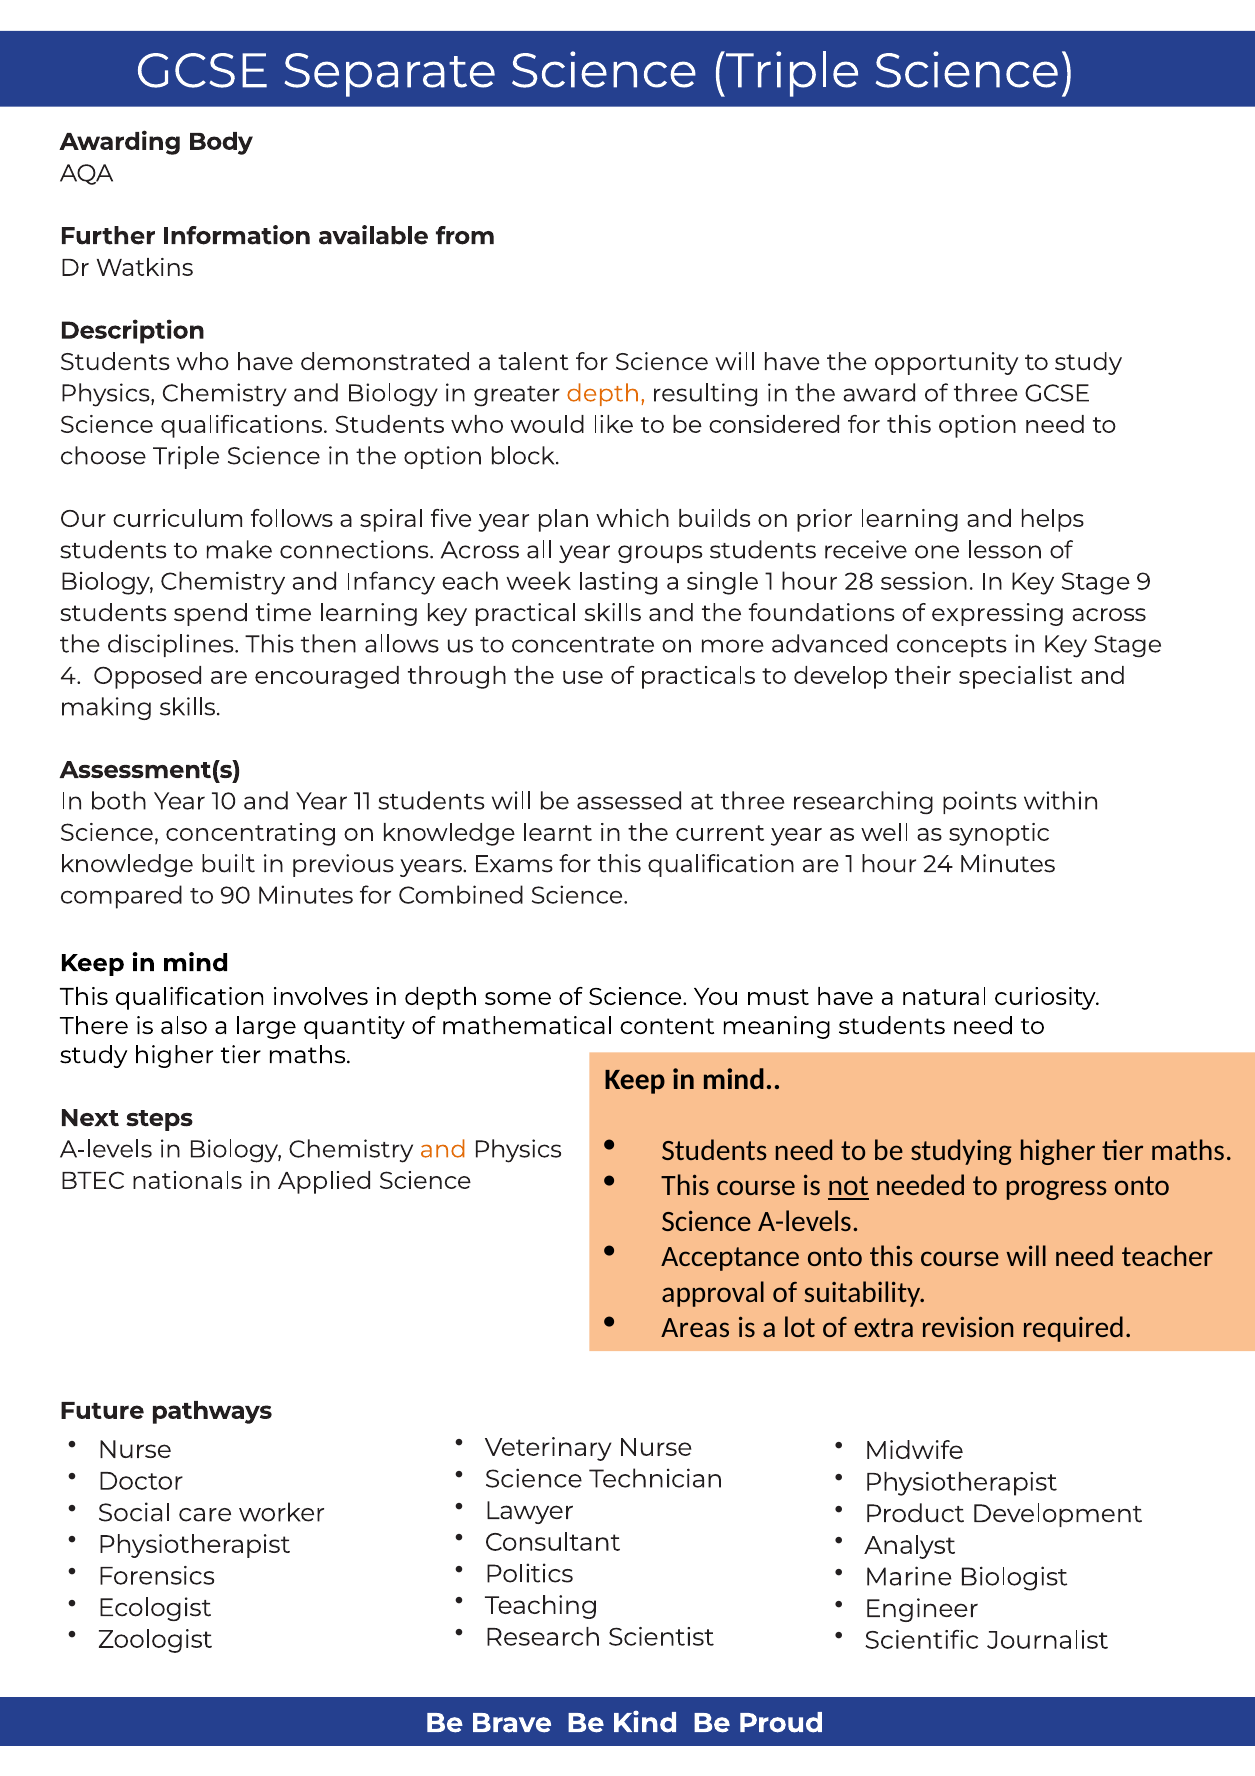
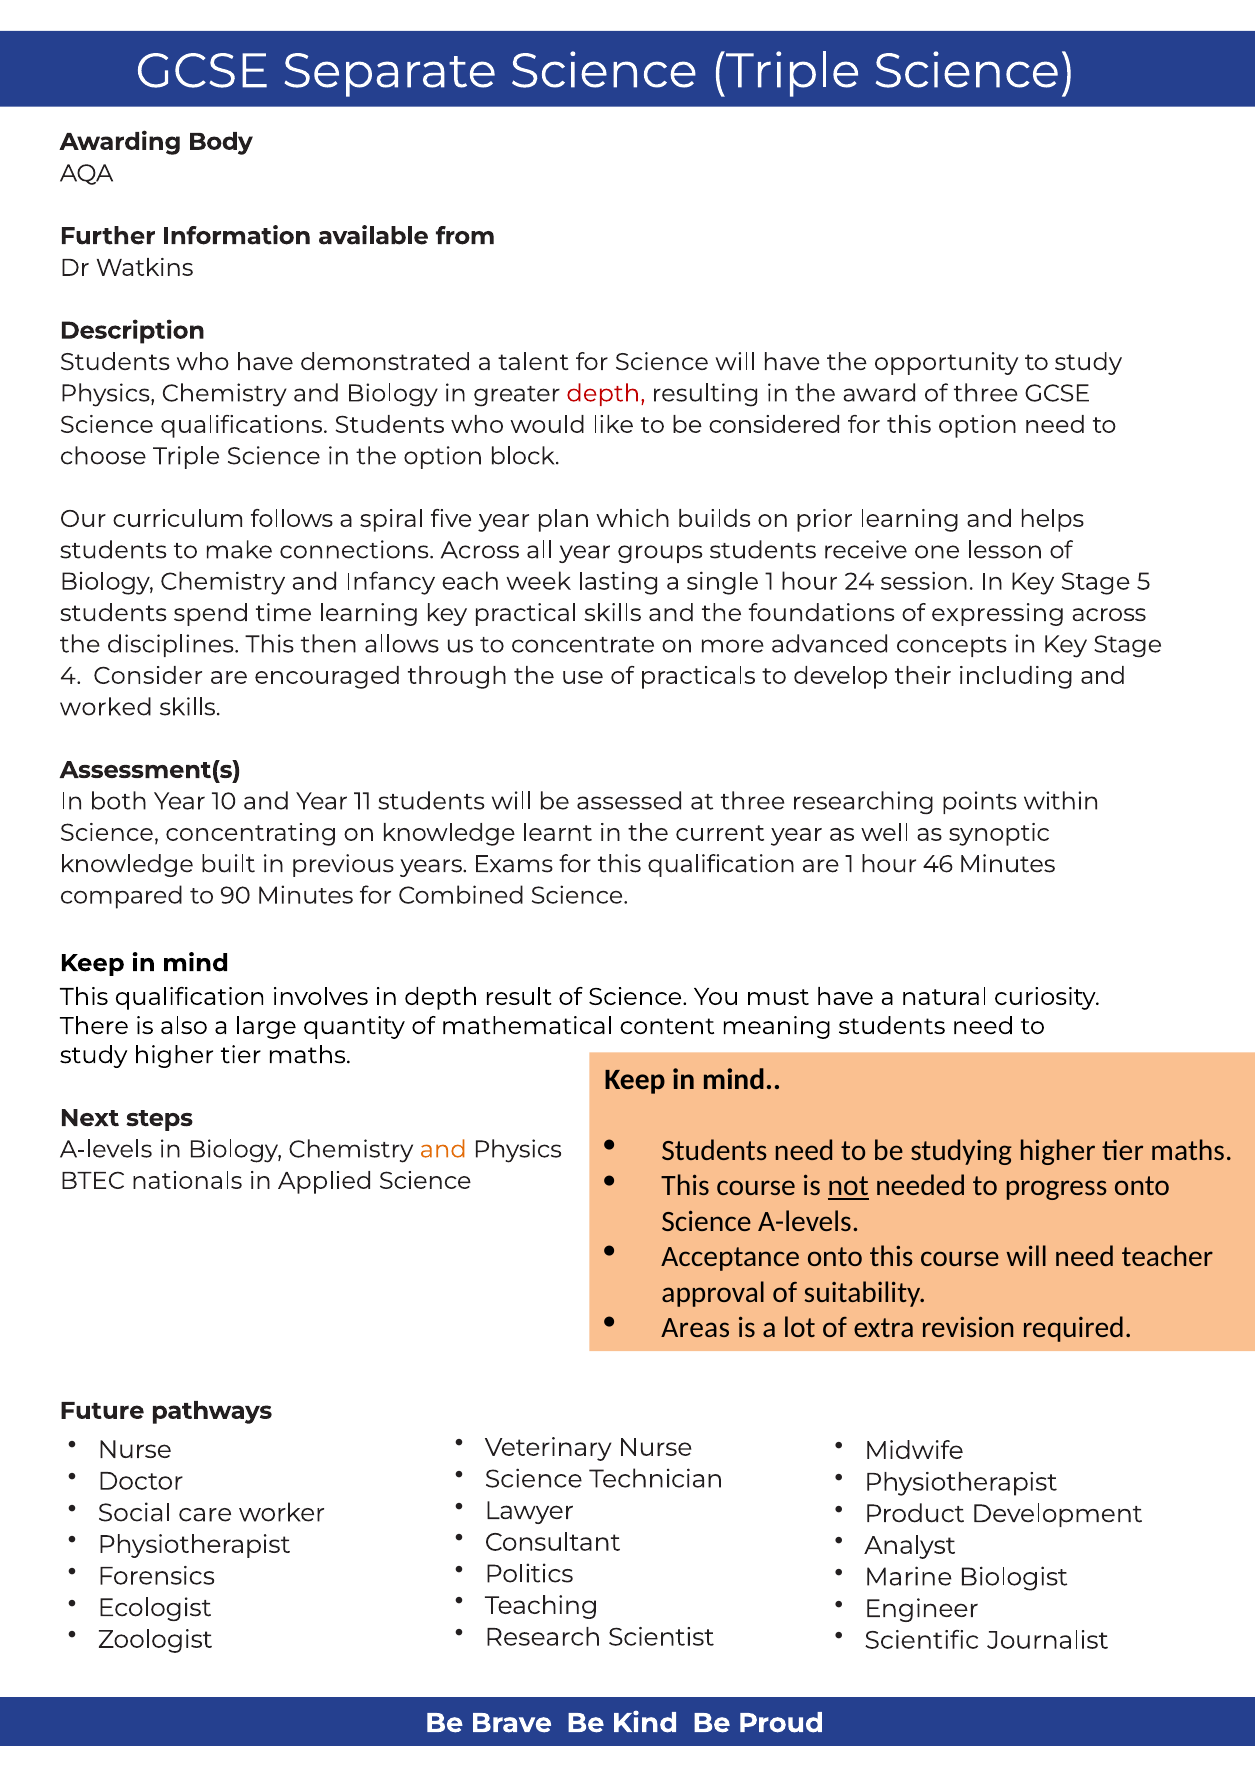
depth colour: orange -> red (606, 393)
28: 28 -> 24 (859, 582)
9: 9 -> 5 (1144, 582)
Opposed: Opposed -> Consider (148, 676)
specialist: specialist -> including (1016, 676)
making: making -> worked (106, 707)
24: 24 -> 46 (938, 864)
some: some -> result (518, 997)
